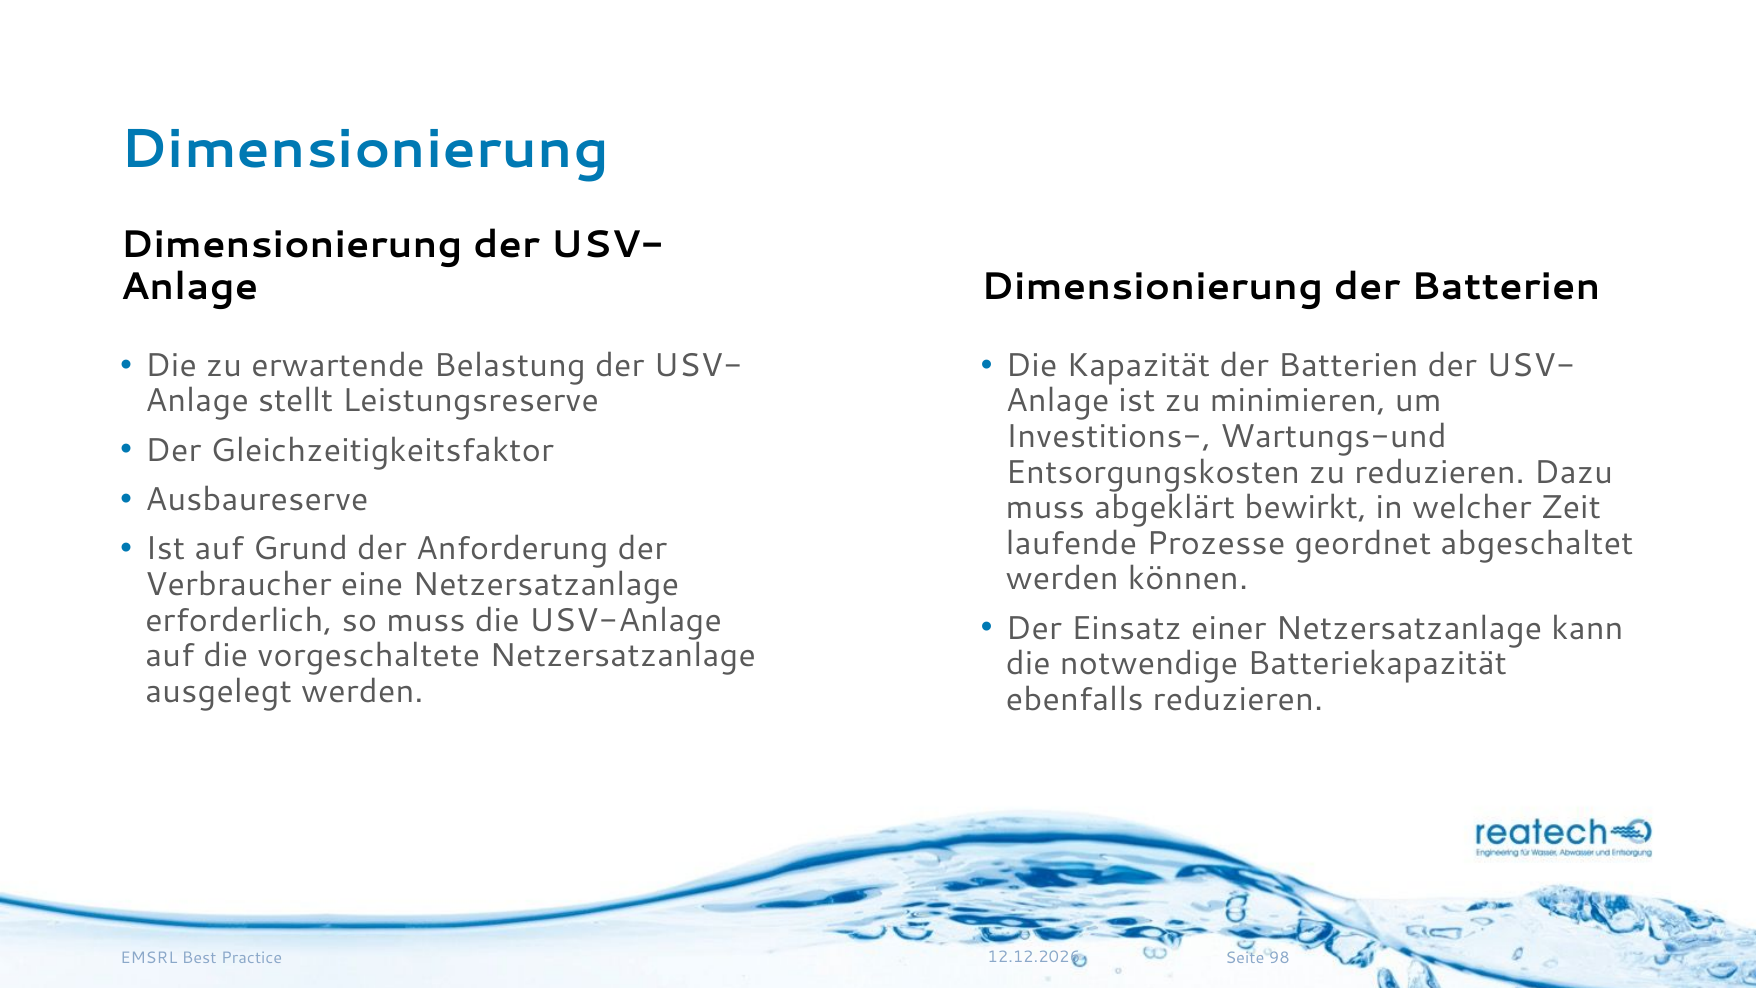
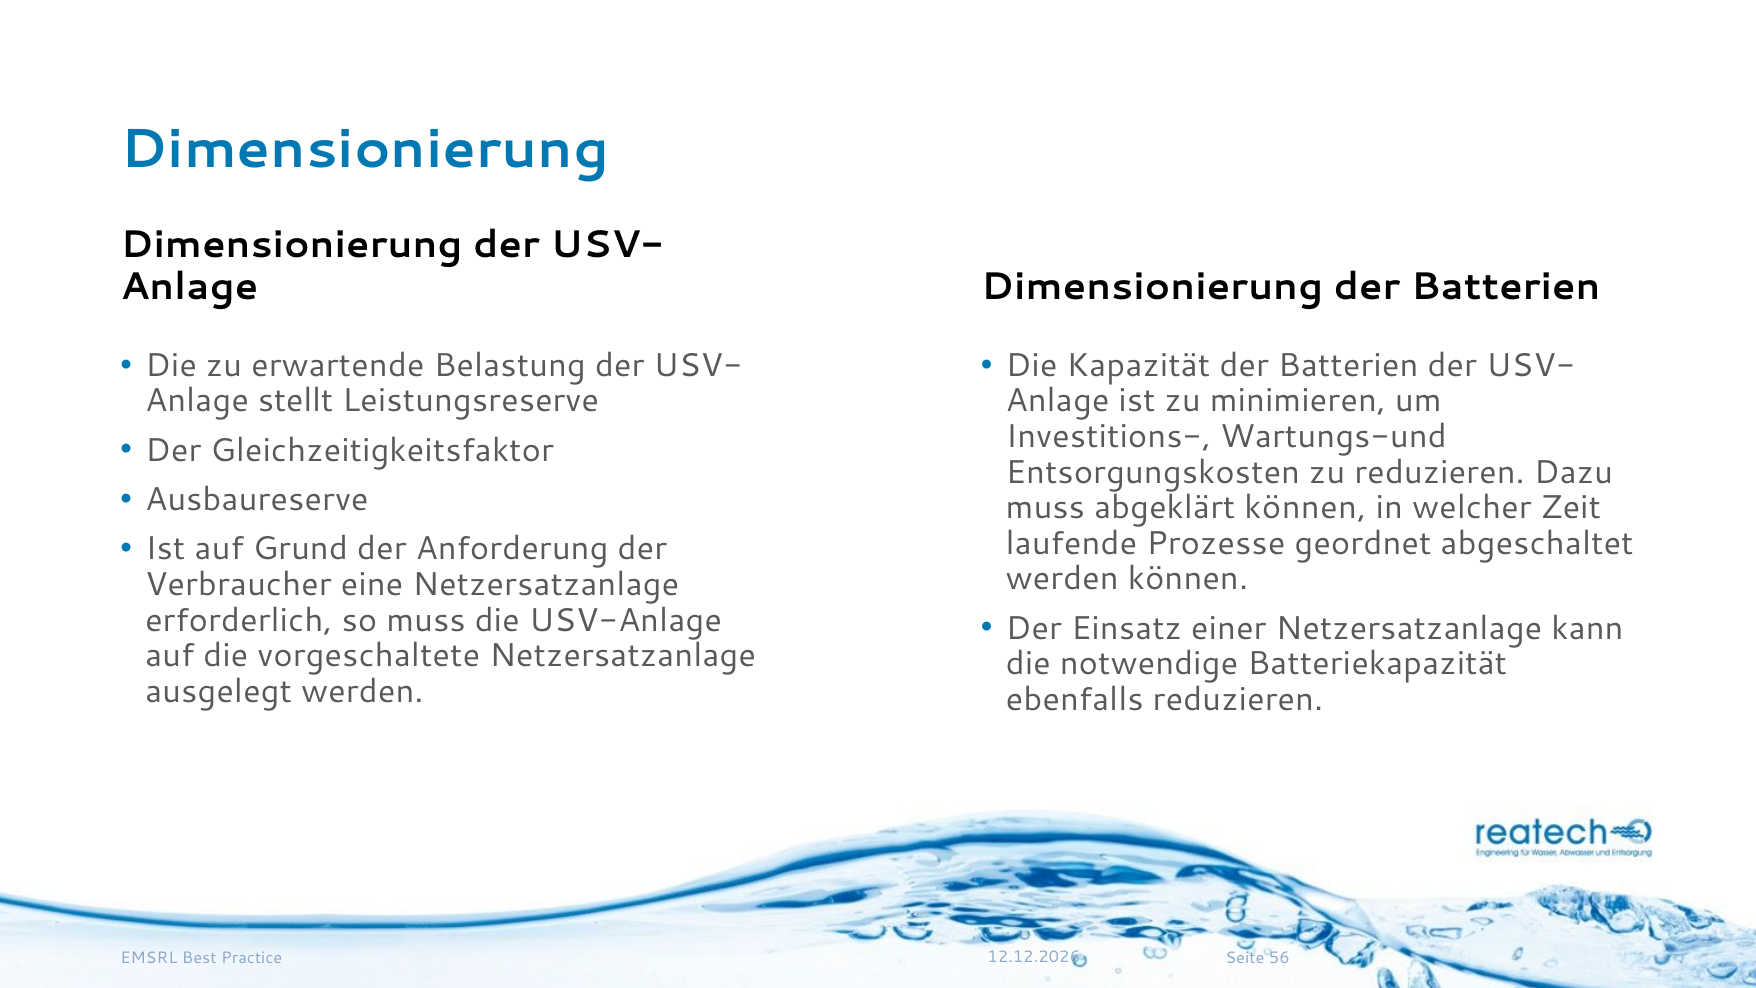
abgeklärt bewirkt: bewirkt -> können (1306, 508)
98: 98 -> 56 (1279, 958)
